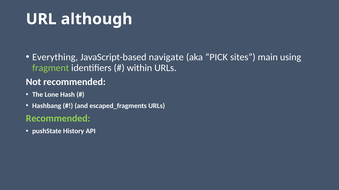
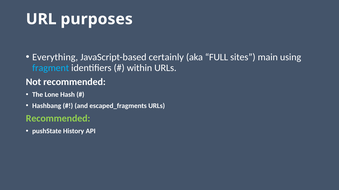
although: although -> purposes (97, 19)
navigate: navigate -> certainly (166, 57)
PICK: PICK -> FULL (217, 57)
fragment colour: light green -> light blue (51, 68)
